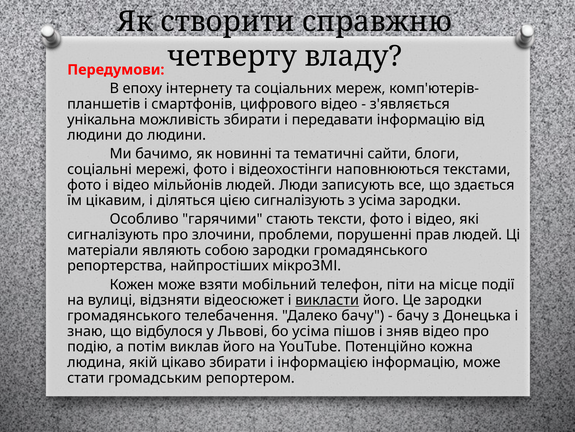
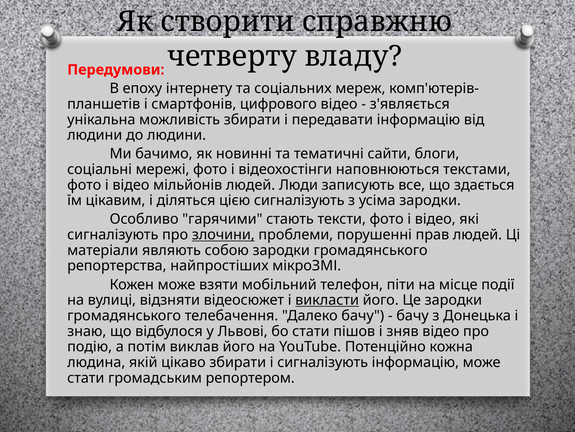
злочини underline: none -> present (223, 234)
бо усіма: усіма -> стати (311, 331)
і інформацією: інформацією -> сигналізують (323, 362)
